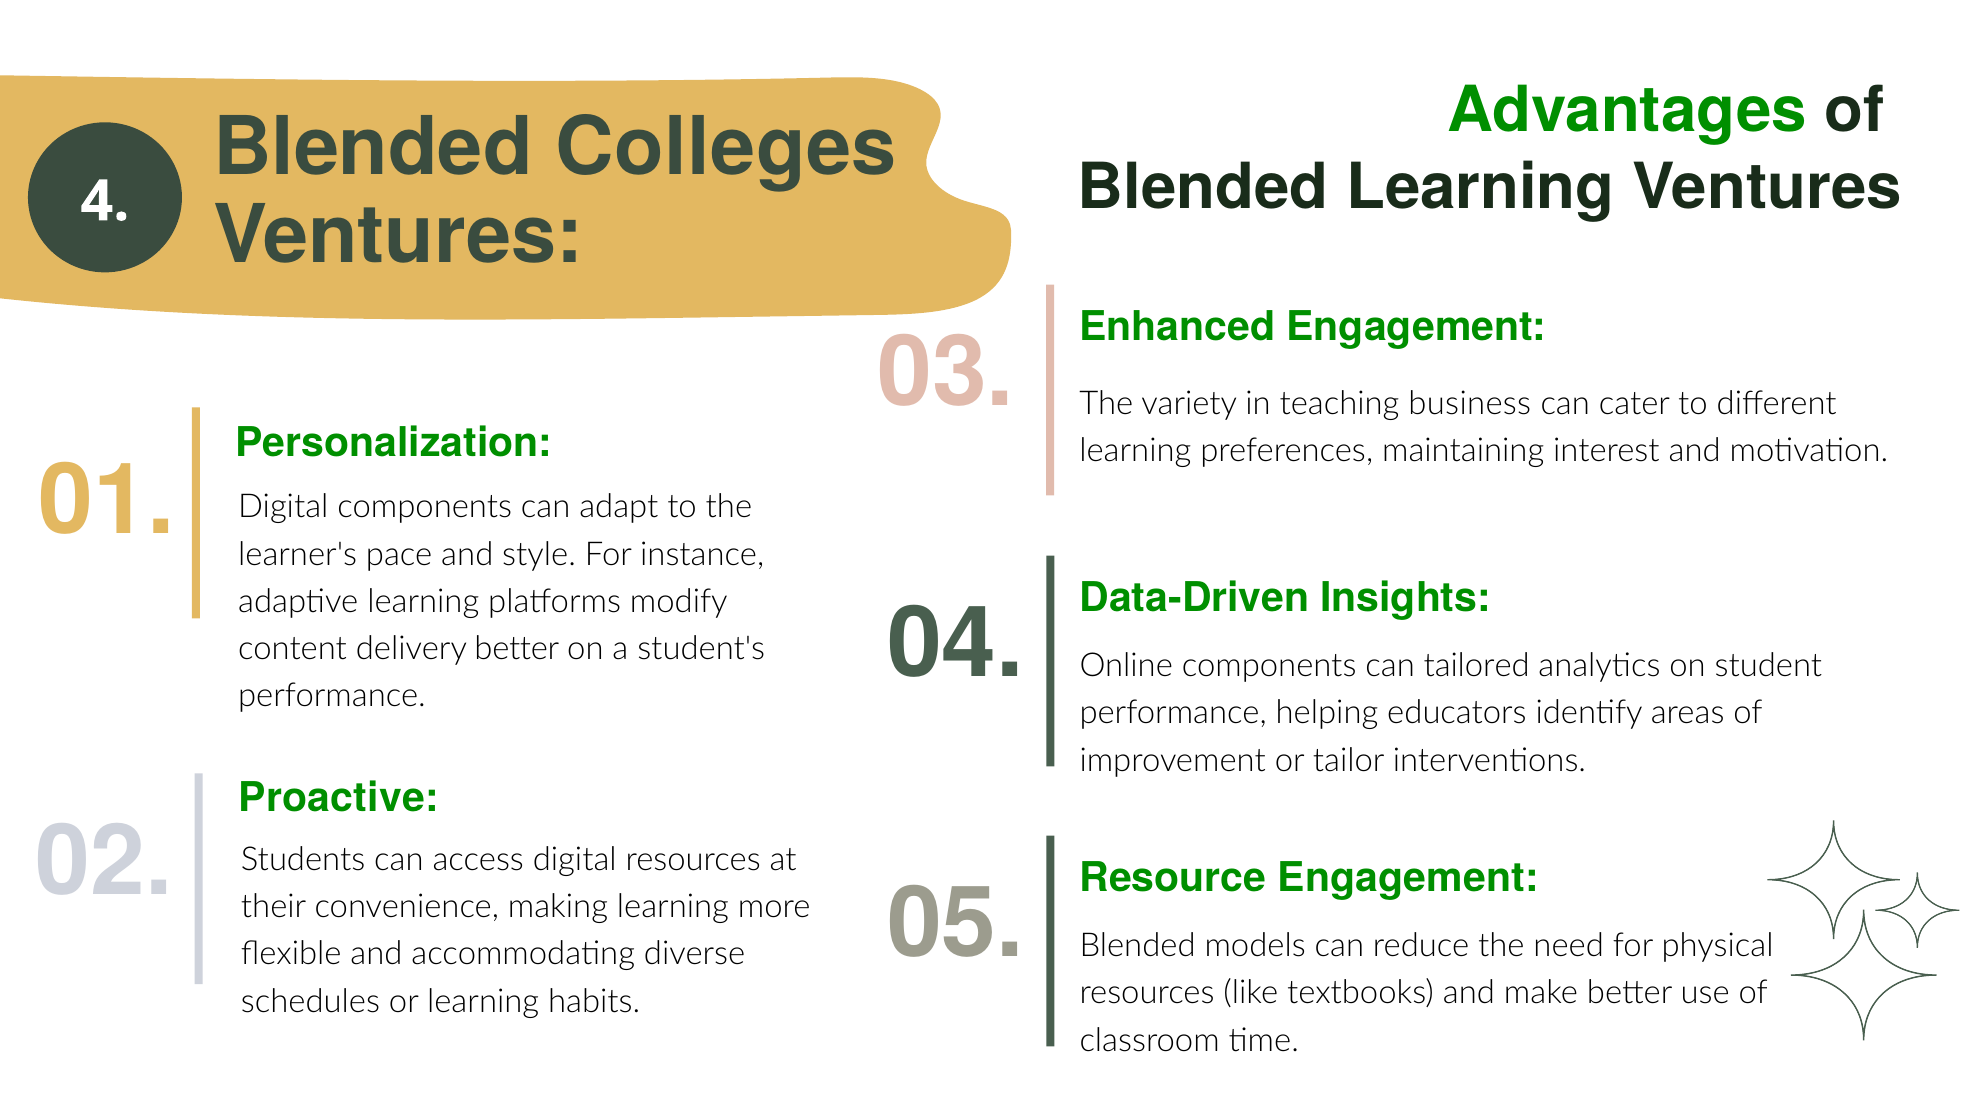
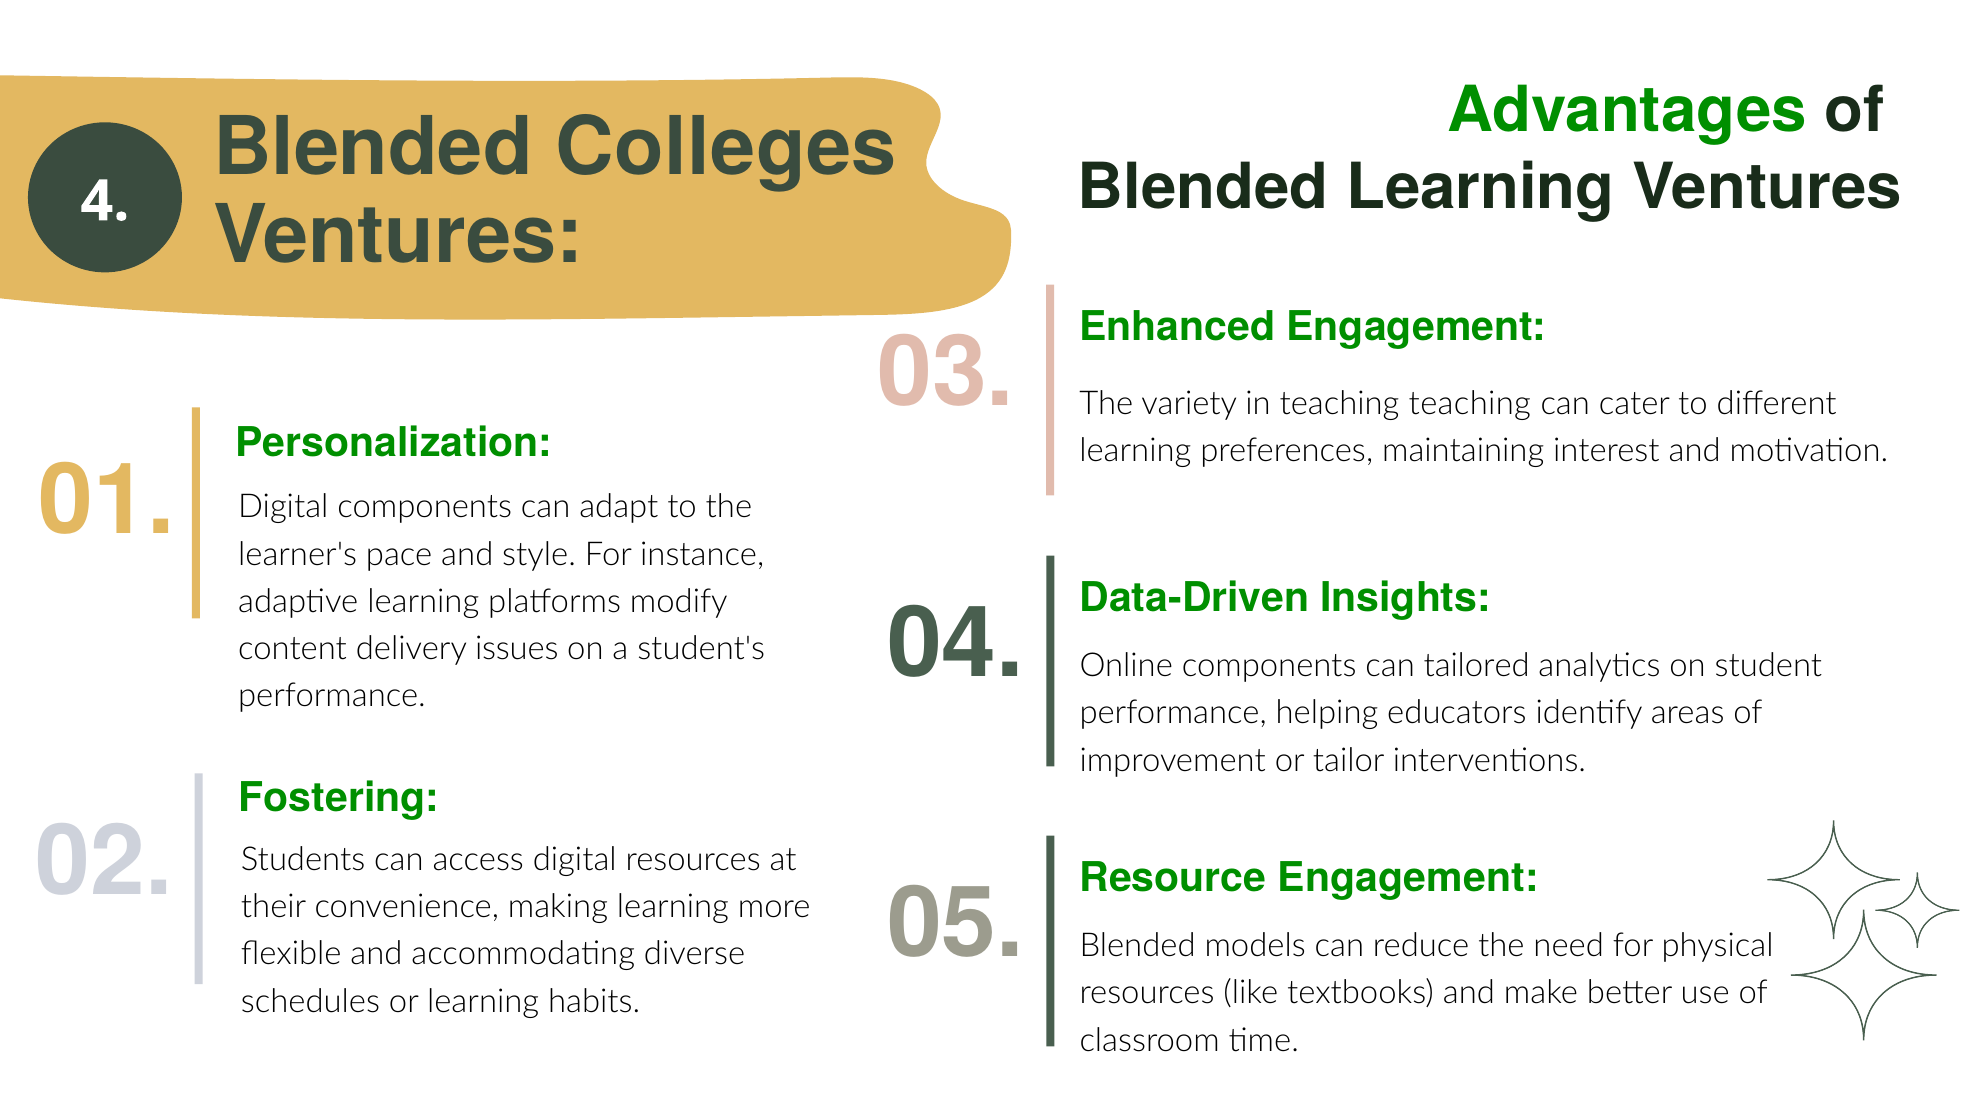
teaching business: business -> teaching (1470, 404)
delivery better: better -> issues (517, 649)
Proactive: Proactive -> Fostering (339, 798)
